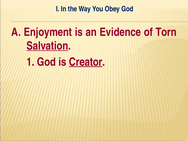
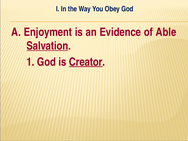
Torn: Torn -> Able (166, 32)
